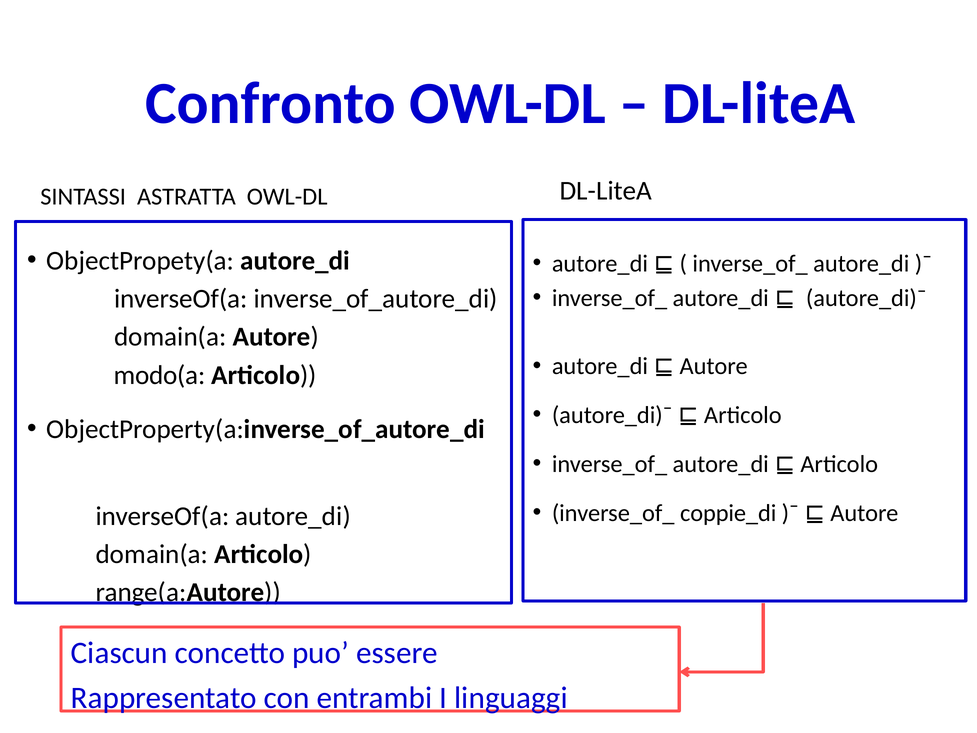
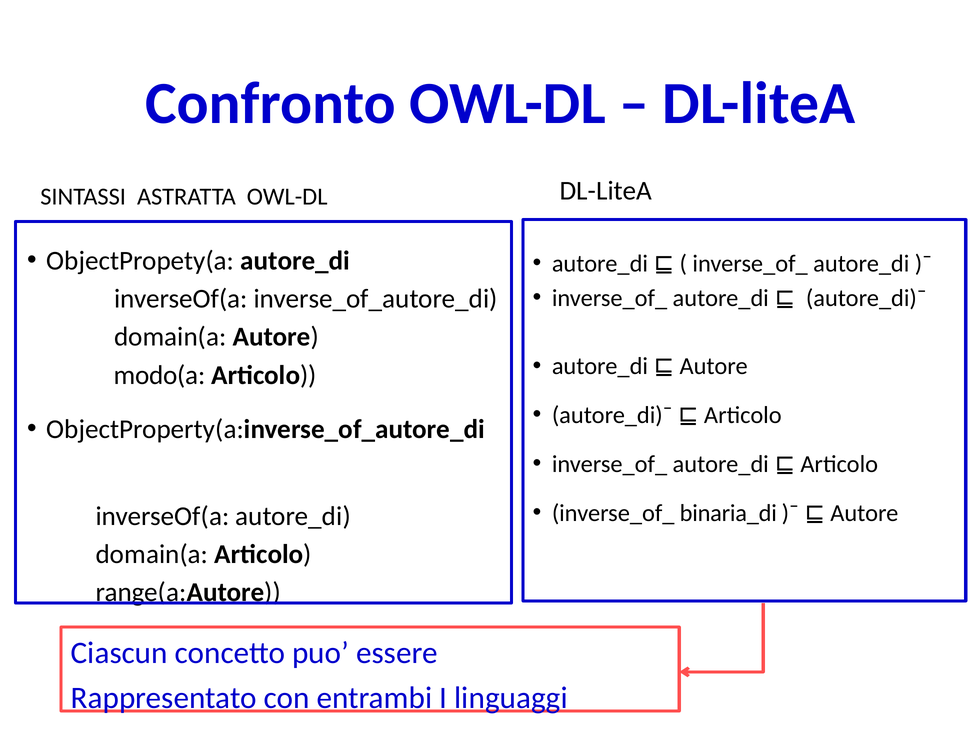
coppie_di: coppie_di -> binaria_di (728, 513)
